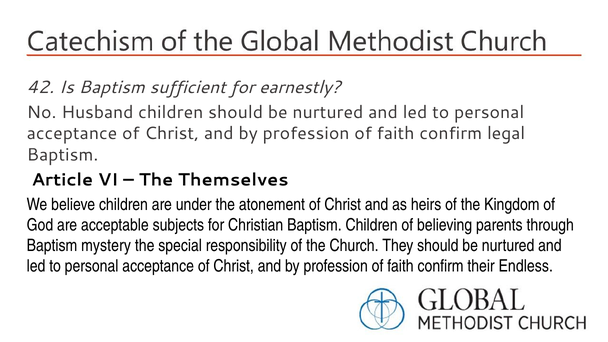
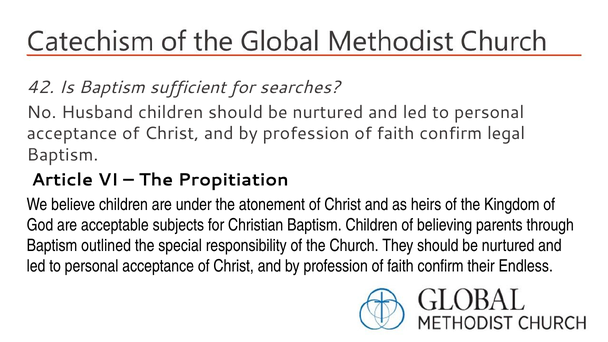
earnestly: earnestly -> searches (300, 87)
Themselves: Themselves -> Propitiation (233, 180)
mystery: mystery -> outlined (106, 246)
